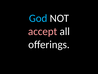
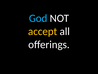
accept colour: pink -> yellow (43, 31)
